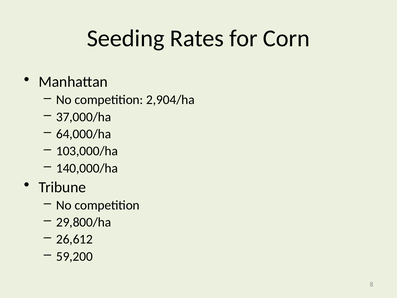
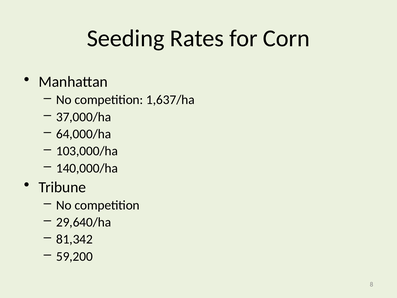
2,904/ha: 2,904/ha -> 1,637/ha (170, 100)
29,800/ha: 29,800/ha -> 29,640/ha (84, 222)
26,612: 26,612 -> 81,342 (74, 239)
